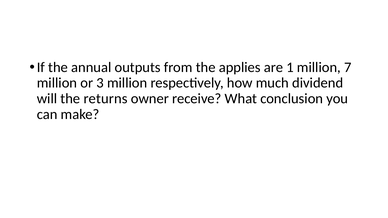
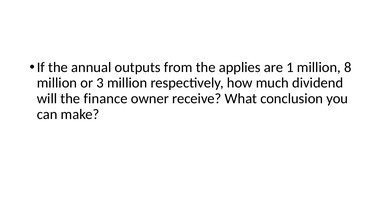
7: 7 -> 8 (348, 67)
returns: returns -> finance (106, 99)
